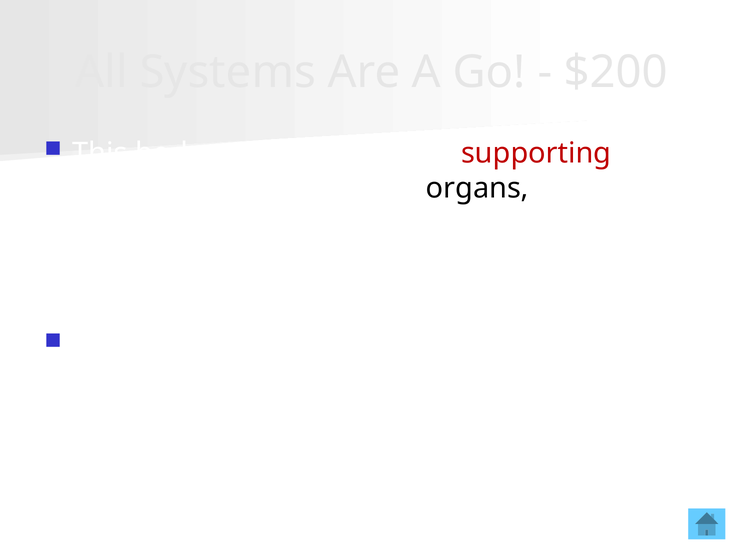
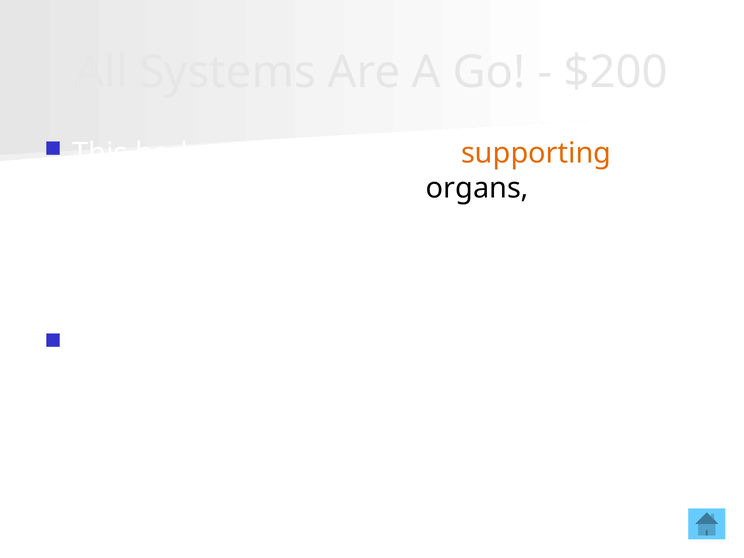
supporting colour: red -> orange (536, 153)
